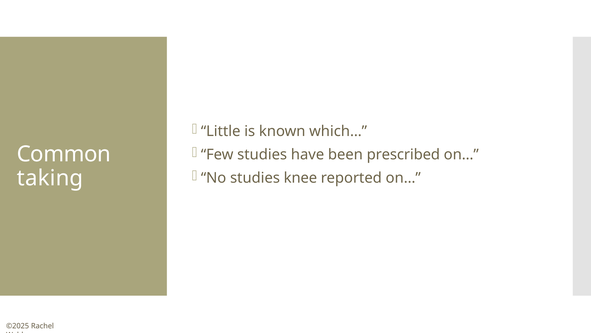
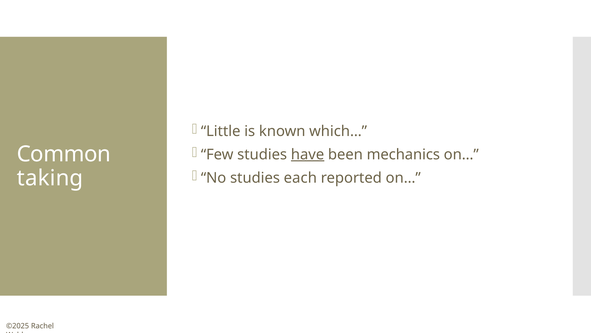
have underline: none -> present (308, 154)
prescribed: prescribed -> mechanics (403, 154)
knee: knee -> each (300, 178)
